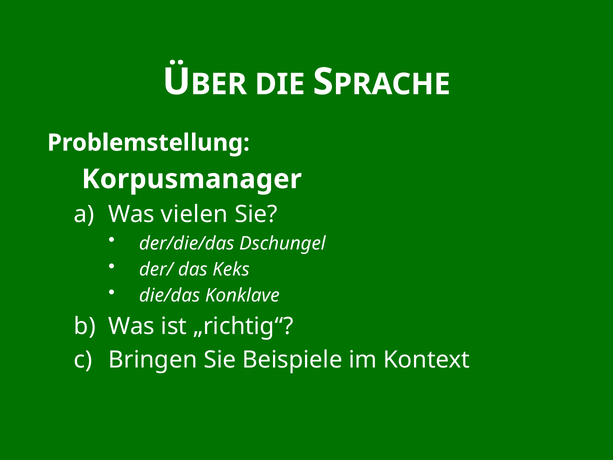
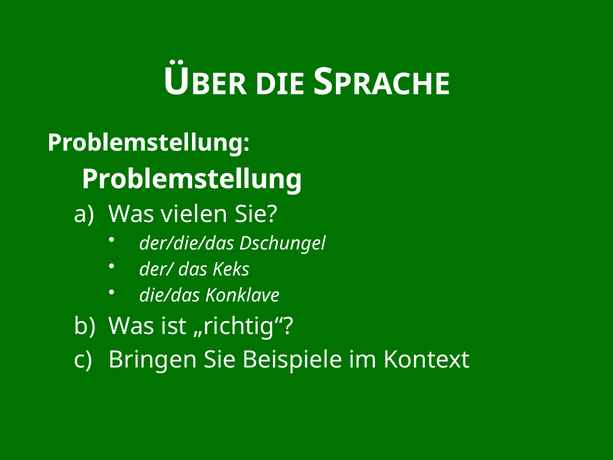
Korpusmanager: Korpusmanager -> Problemstellung (192, 179)
